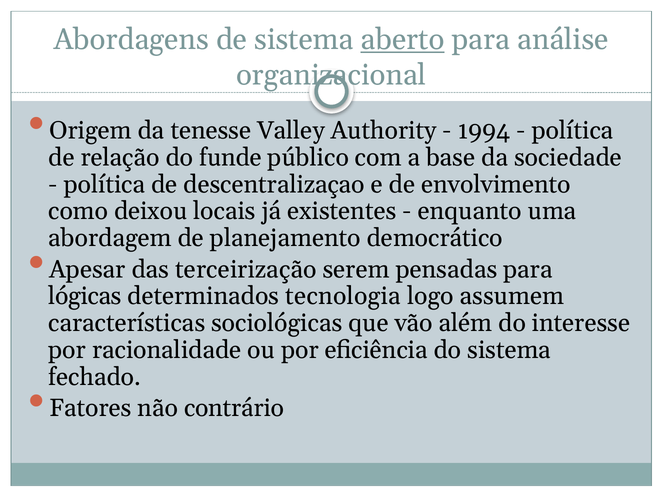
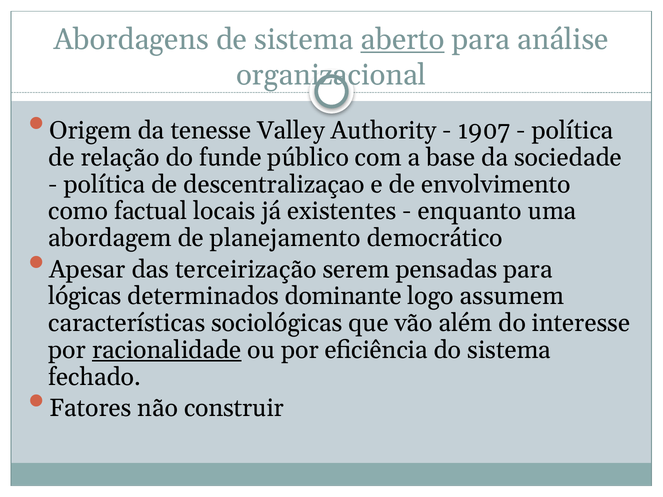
1994: 1994 -> 1907 (484, 131)
deixou: deixou -> factual (151, 211)
tecnologia: tecnologia -> dominante (343, 296)
racionalidade underline: none -> present (167, 350)
contrário: contrário -> construir (234, 408)
